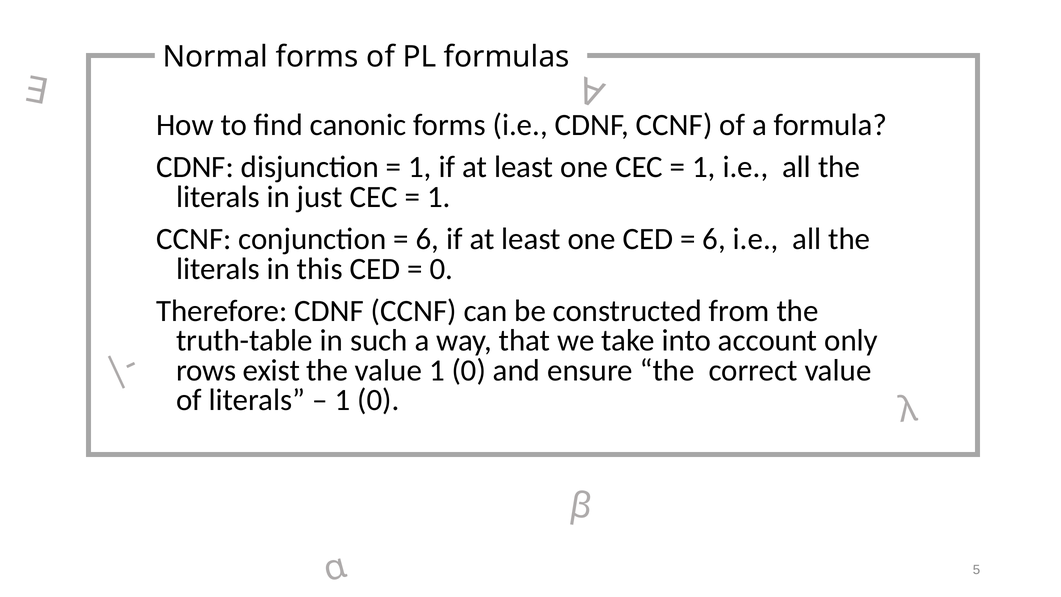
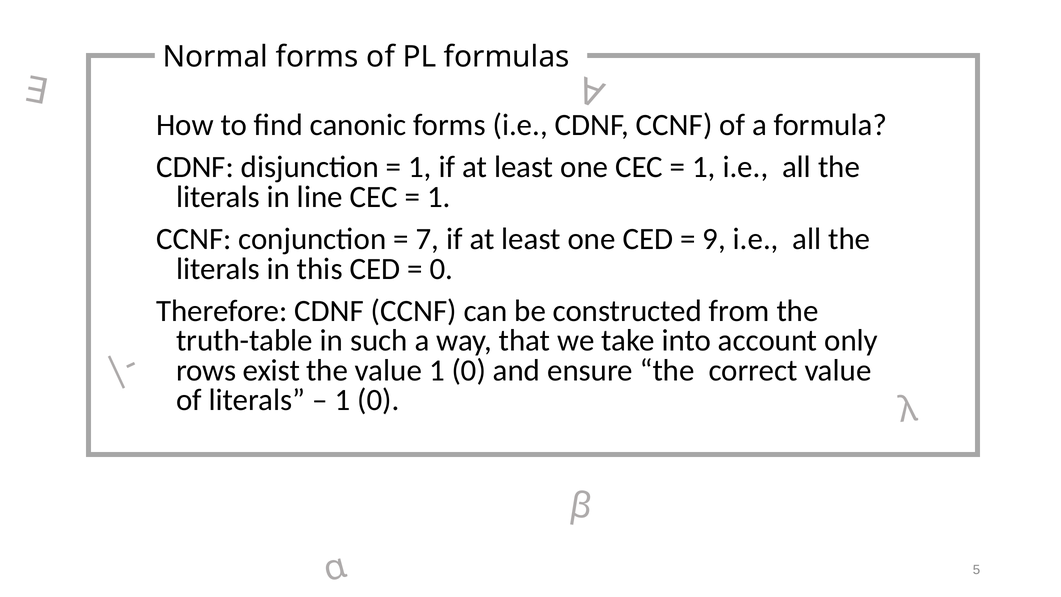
just: just -> line (320, 197)
6: 6 -> 7 (427, 239)
6: 6 -> 9 (714, 239)
